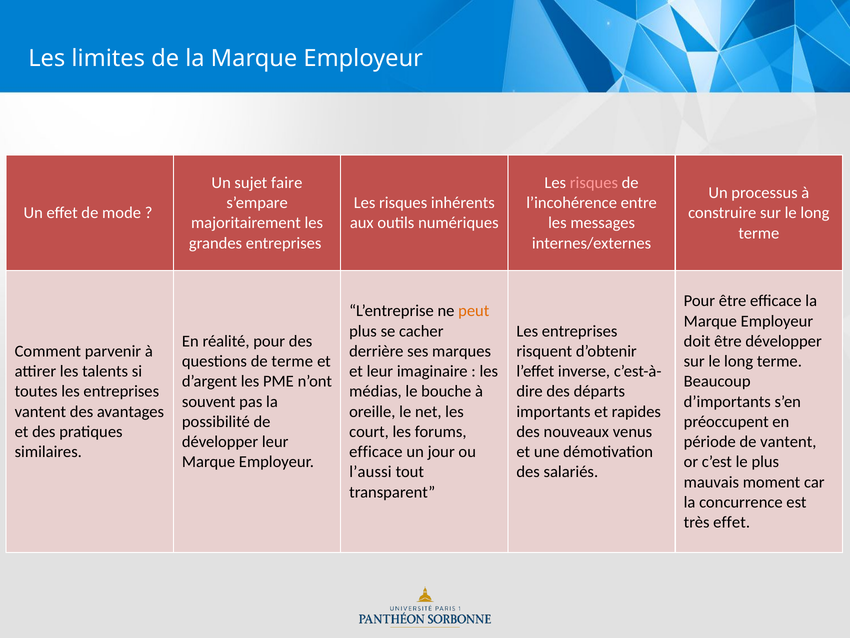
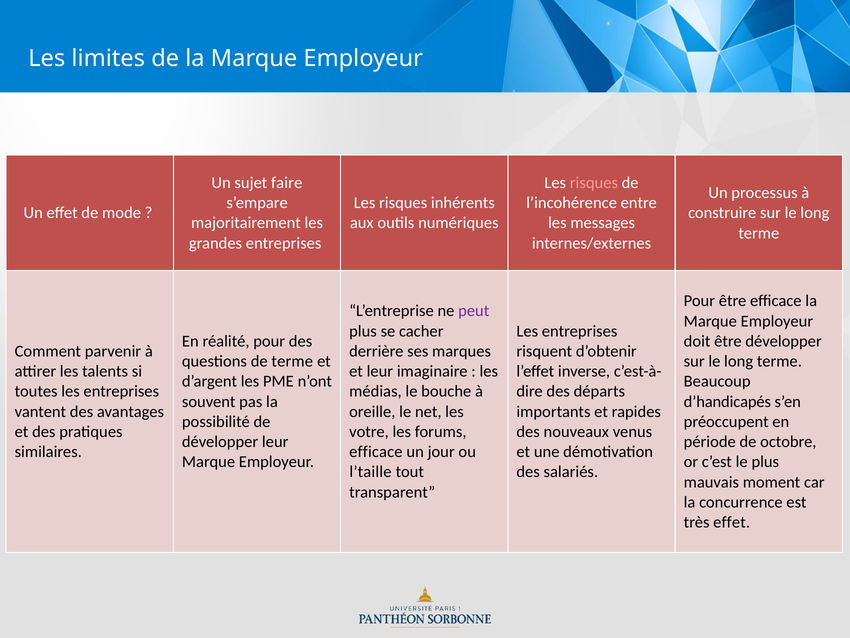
peut colour: orange -> purple (474, 311)
d’importants: d’importants -> d’handicapés (727, 401)
court: court -> votre (369, 431)
de vantent: vantent -> octobre (788, 441)
l’aussi: l’aussi -> l’taille (370, 472)
